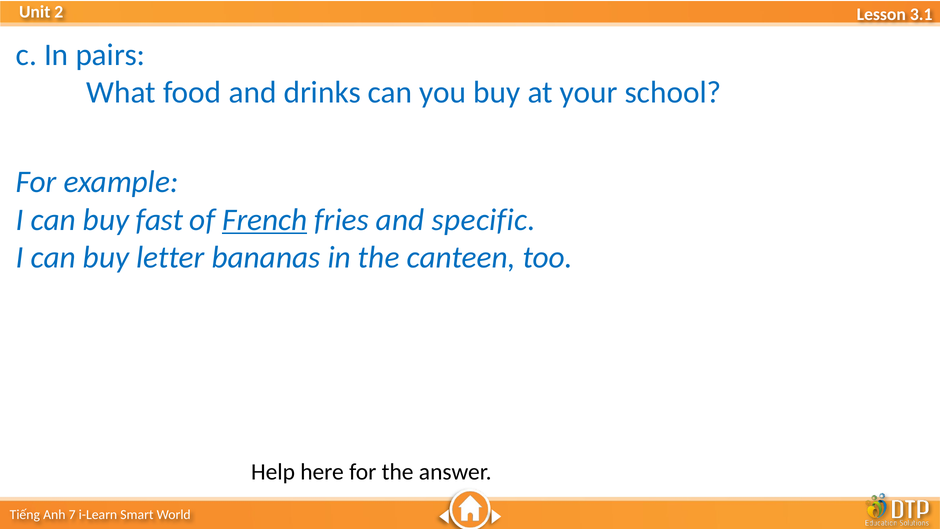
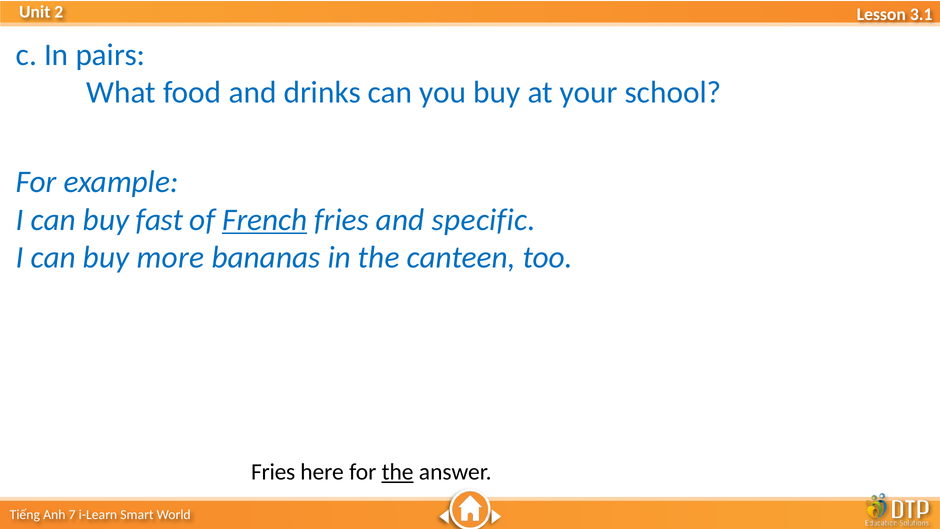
letter: letter -> more (170, 257)
Help: Help -> Fries (273, 472)
the underline: none -> present (398, 472)
